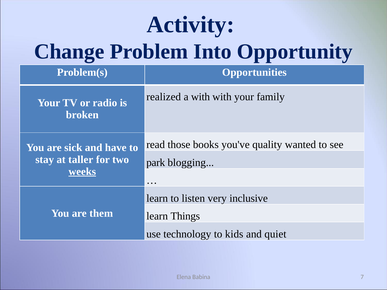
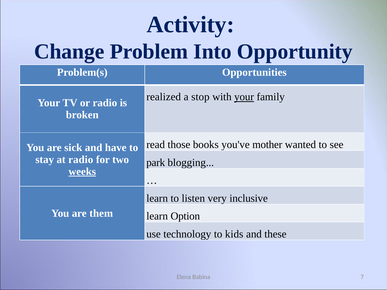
a with: with -> stop (200, 97)
your underline: none -> present (244, 97)
quality: quality -> mother (267, 145)
at taller: taller -> radio (81, 160)
Things: Things -> Option (185, 216)
quiet: quiet -> these (275, 234)
